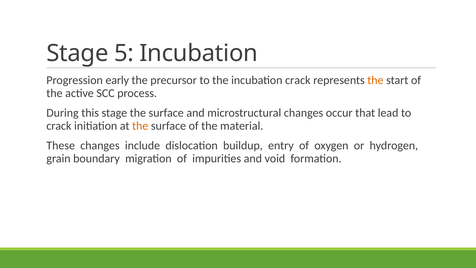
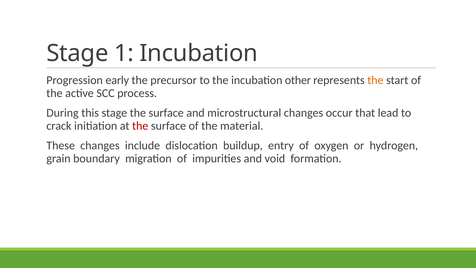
5: 5 -> 1 (124, 53)
incubation crack: crack -> other (298, 80)
the colour: orange -> red (140, 126)
